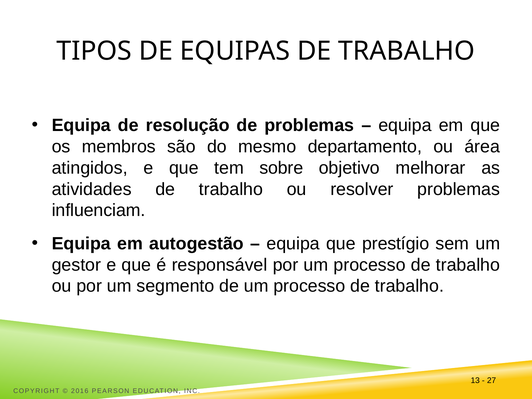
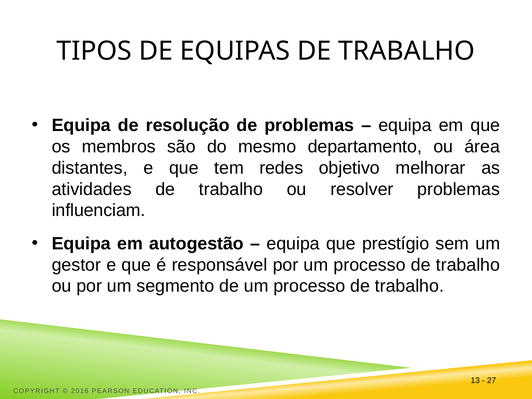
atingidos: atingidos -> distantes (90, 168)
sobre: sobre -> redes (281, 168)
